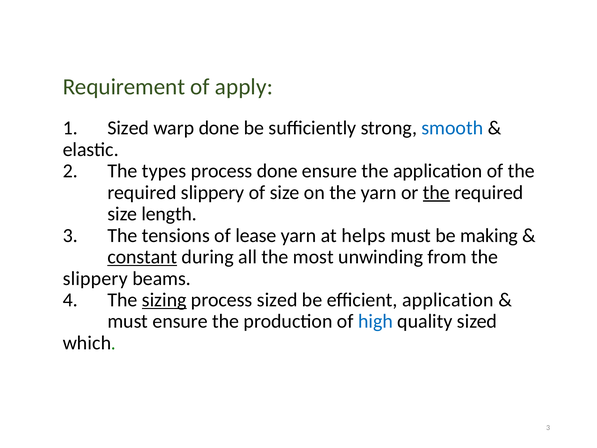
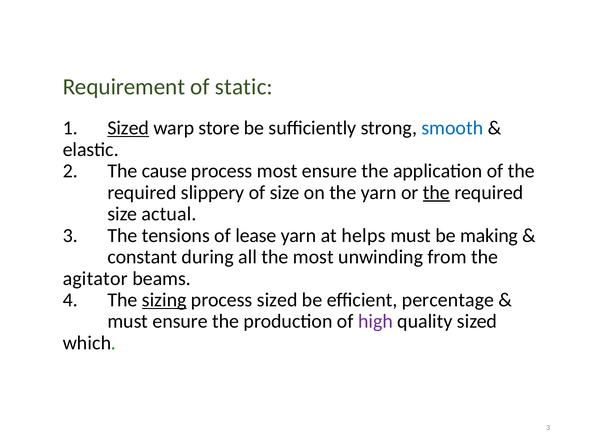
apply: apply -> static (244, 87)
Sized underline: none -> present (128, 128)
warp done: done -> store (219, 128)
types: types -> cause (164, 171)
process done: done -> most (277, 171)
length: length -> actual (169, 214)
constant underline: present -> none (142, 257)
slippery: slippery -> agitator (95, 278)
efficient application: application -> percentage (448, 300)
high colour: blue -> purple (375, 321)
